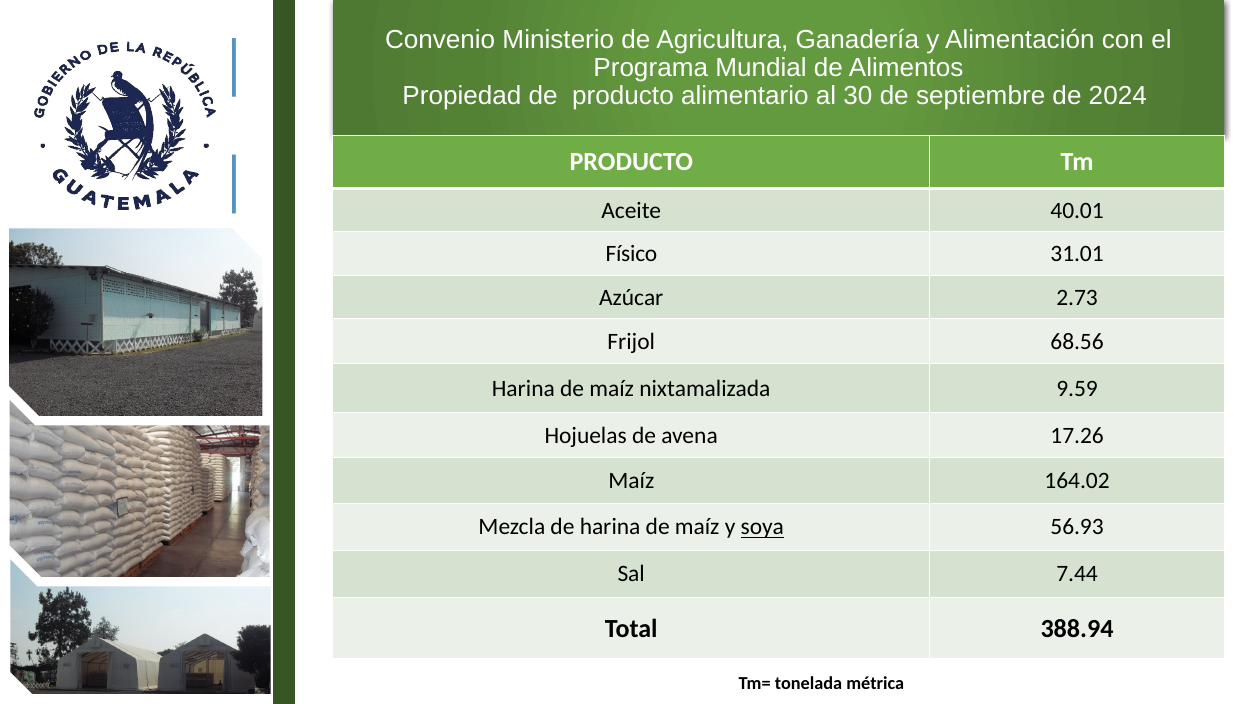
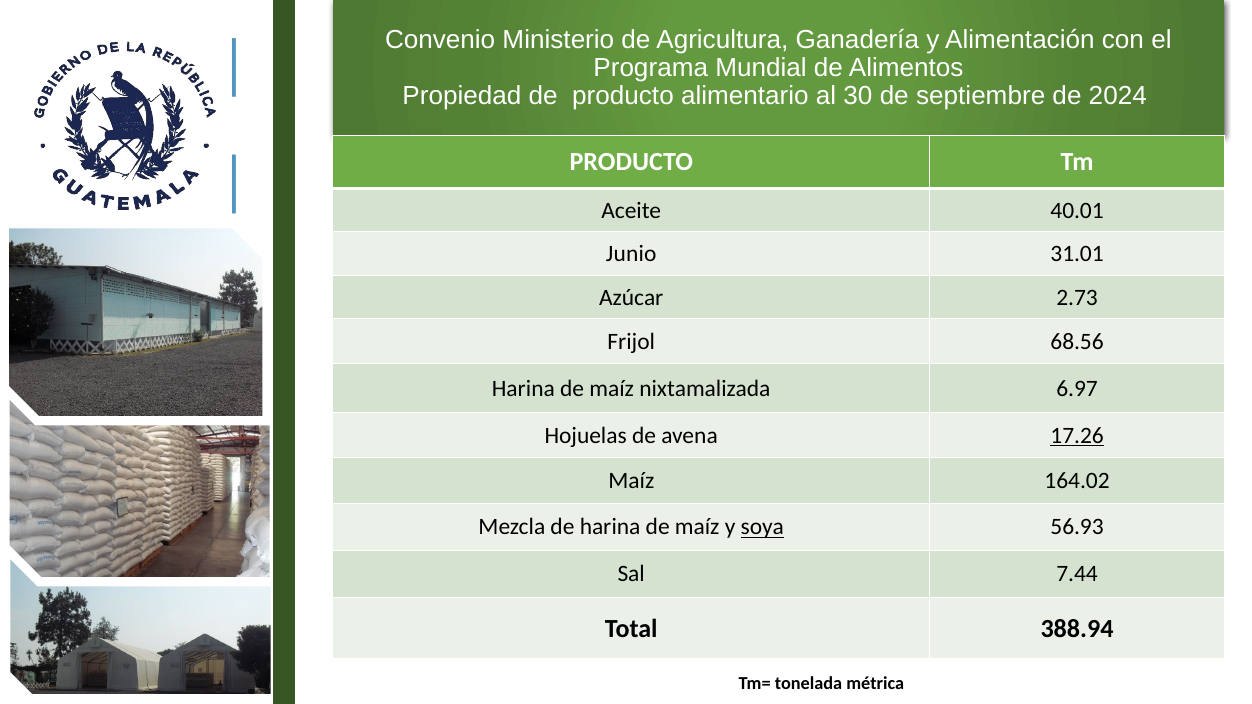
Físico: Físico -> Junio (631, 254)
9.59: 9.59 -> 6.97 (1077, 389)
17.26 underline: none -> present (1077, 435)
